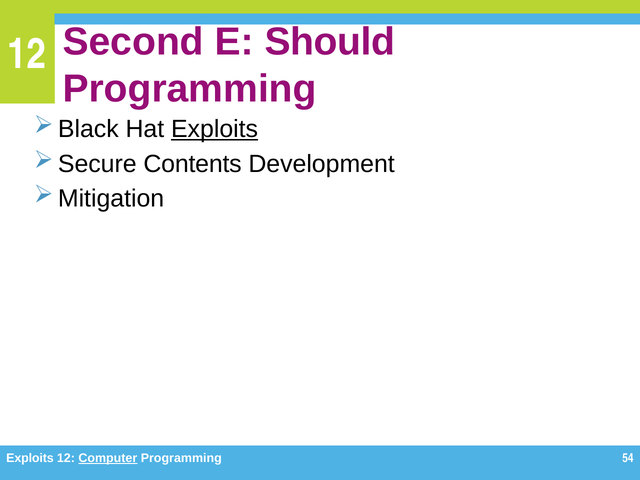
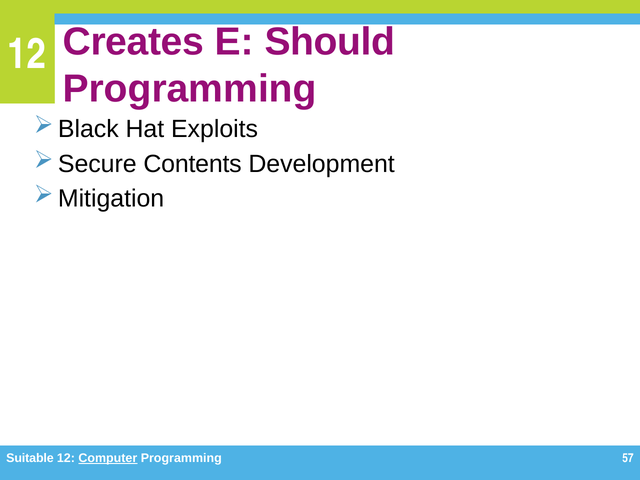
Second: Second -> Creates (133, 42)
Exploits underline: present -> none (215, 129)
Exploits: Exploits -> Suitable (30, 458)
54: 54 -> 57 (628, 458)
